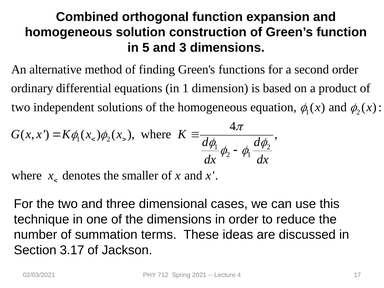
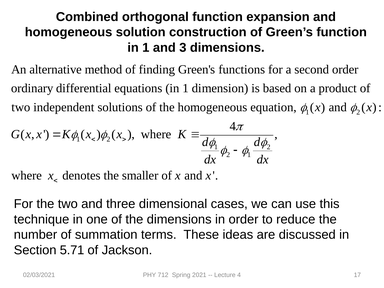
5: 5 -> 1 (146, 48)
3.17: 3.17 -> 5.71 (72, 250)
